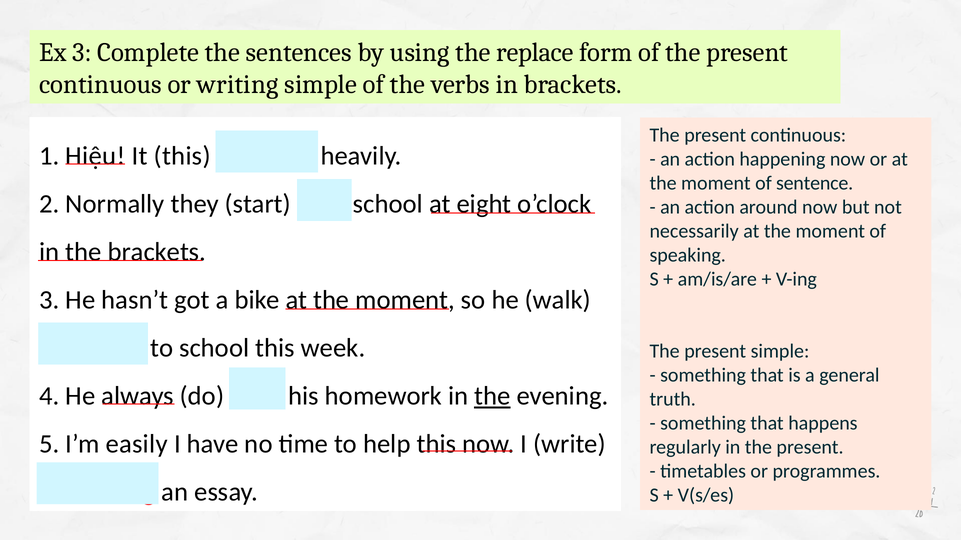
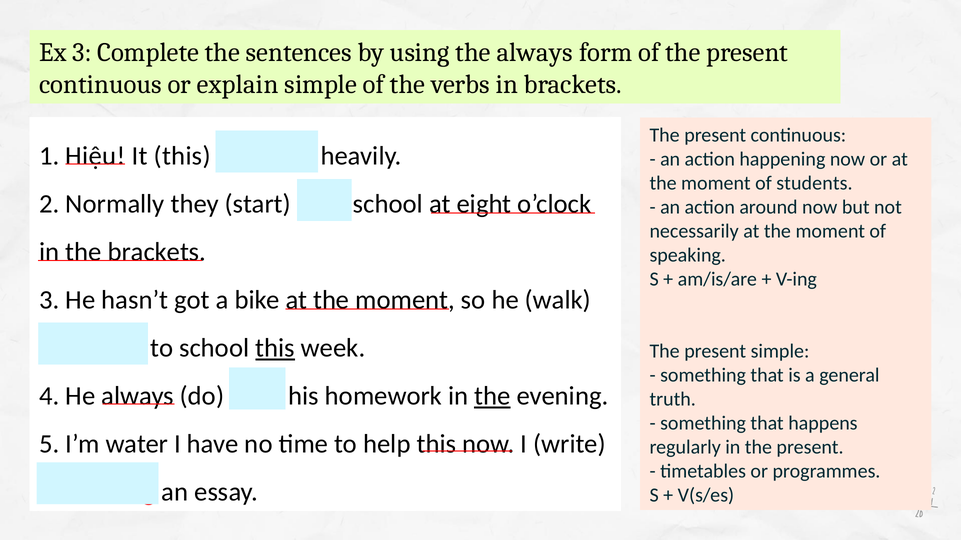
the replace: replace -> always (535, 53)
or writing: writing -> explain (238, 85)
sentence: sentence -> students (814, 183)
this underline: none -> present (275, 348)
easily: easily -> water (137, 445)
